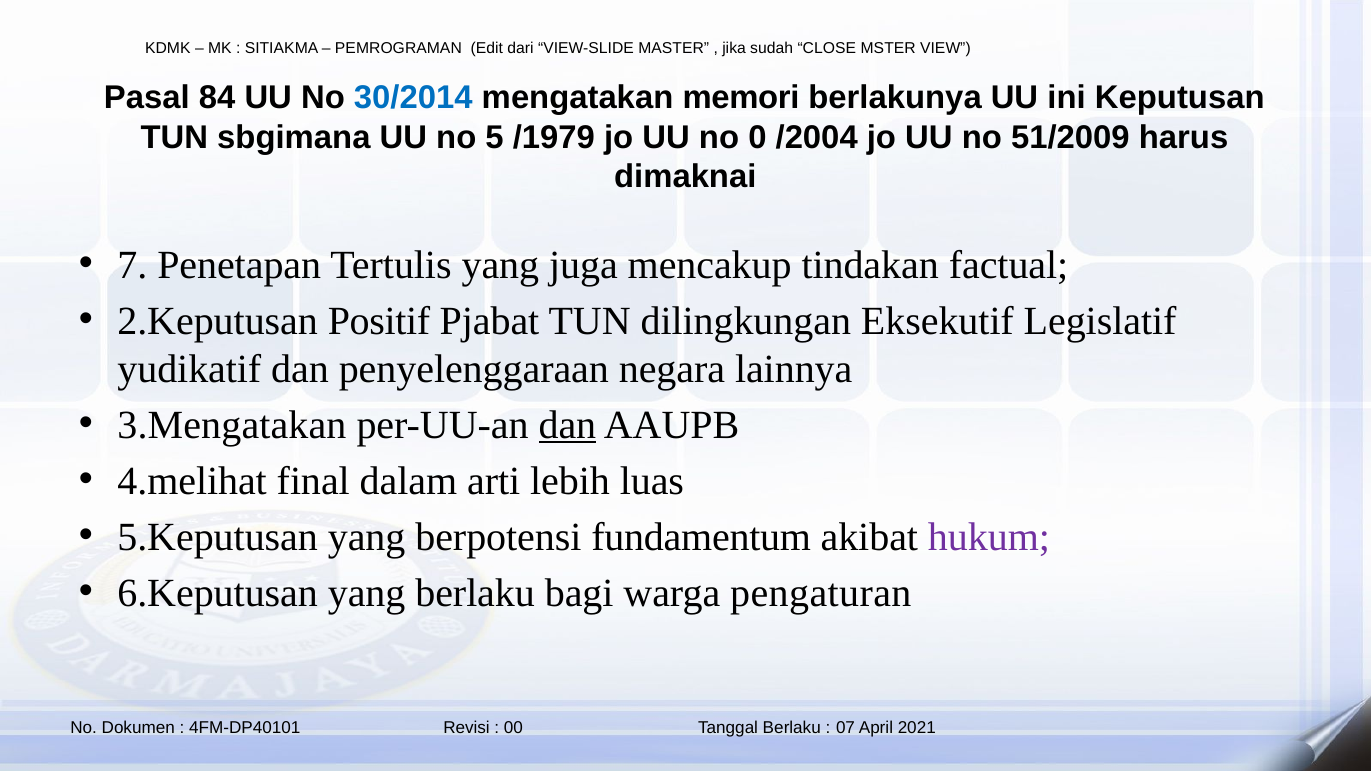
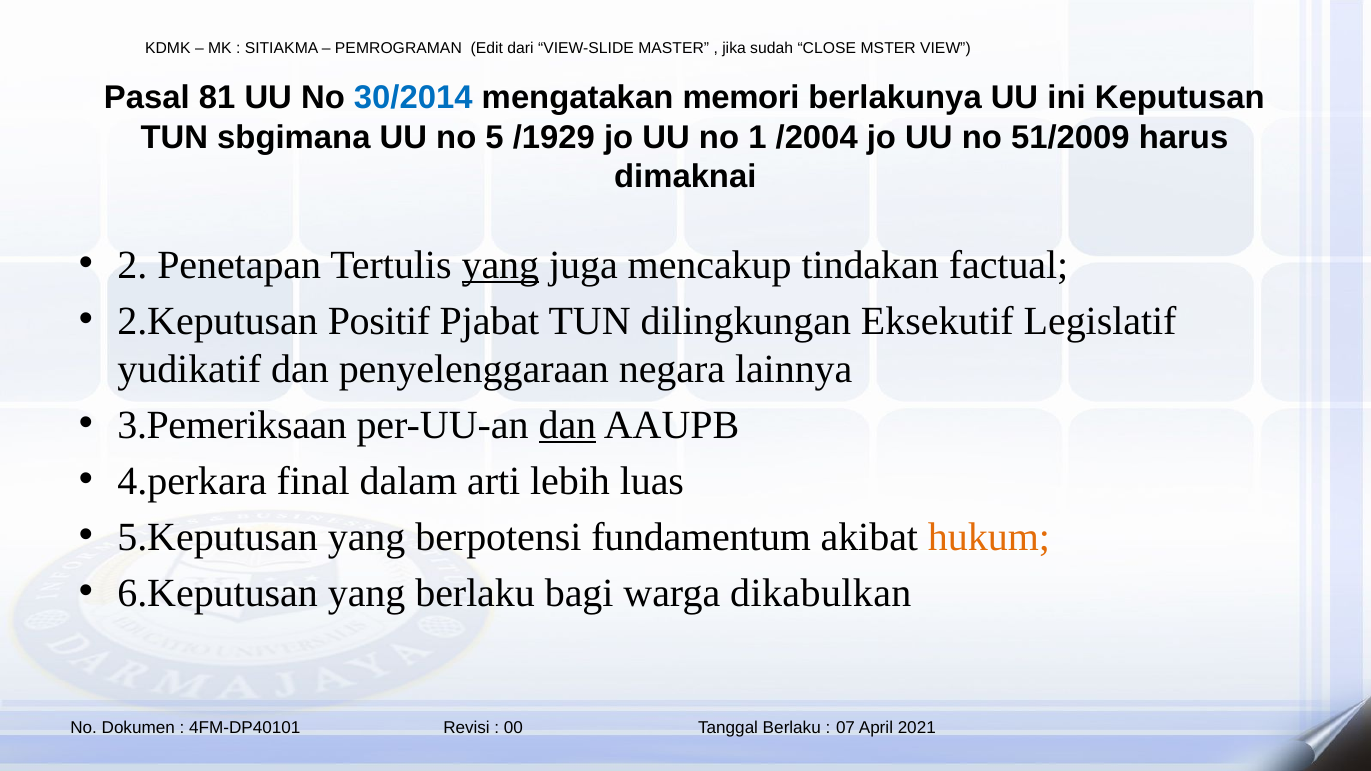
84: 84 -> 81 (217, 98)
/1979: /1979 -> /1929 (554, 137)
0: 0 -> 1 (757, 137)
7: 7 -> 2 (132, 265)
yang underline: none -> present (500, 265)
3.Mengatakan: 3.Mengatakan -> 3.Pemeriksaan (232, 425)
4.melihat: 4.melihat -> 4.perkara (192, 481)
hukum colour: purple -> orange (989, 537)
pengaturan: pengaturan -> dikabulkan (821, 593)
